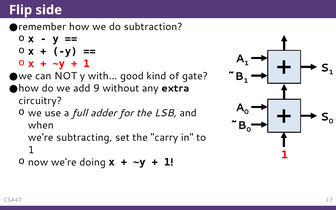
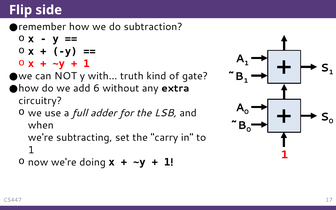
good: good -> truth (132, 76)
9: 9 -> 6 (96, 88)
